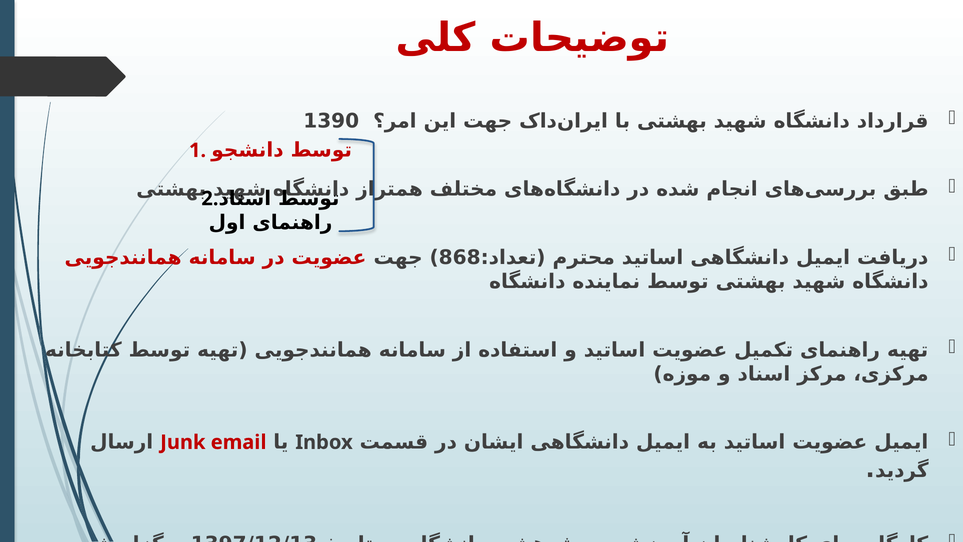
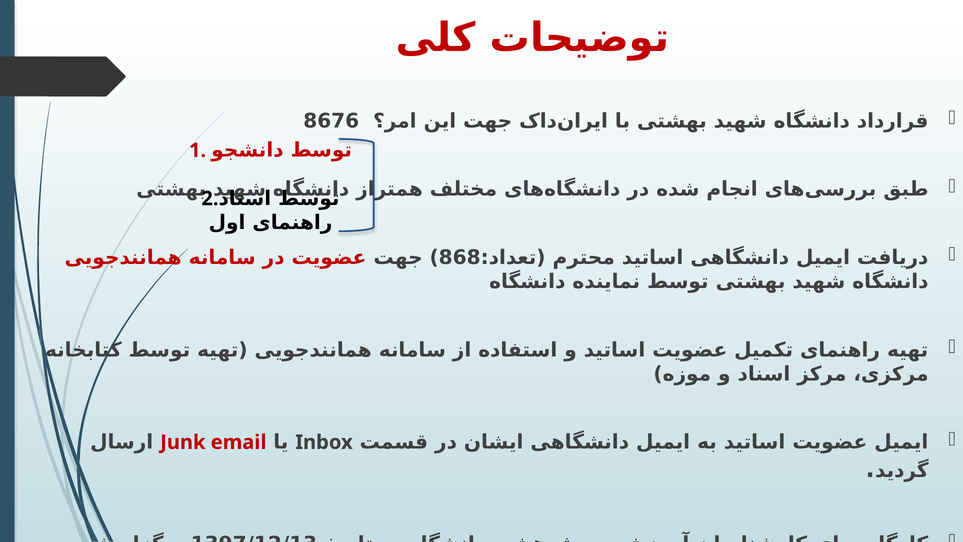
1390: 1390 -> 8676 (331, 121)
